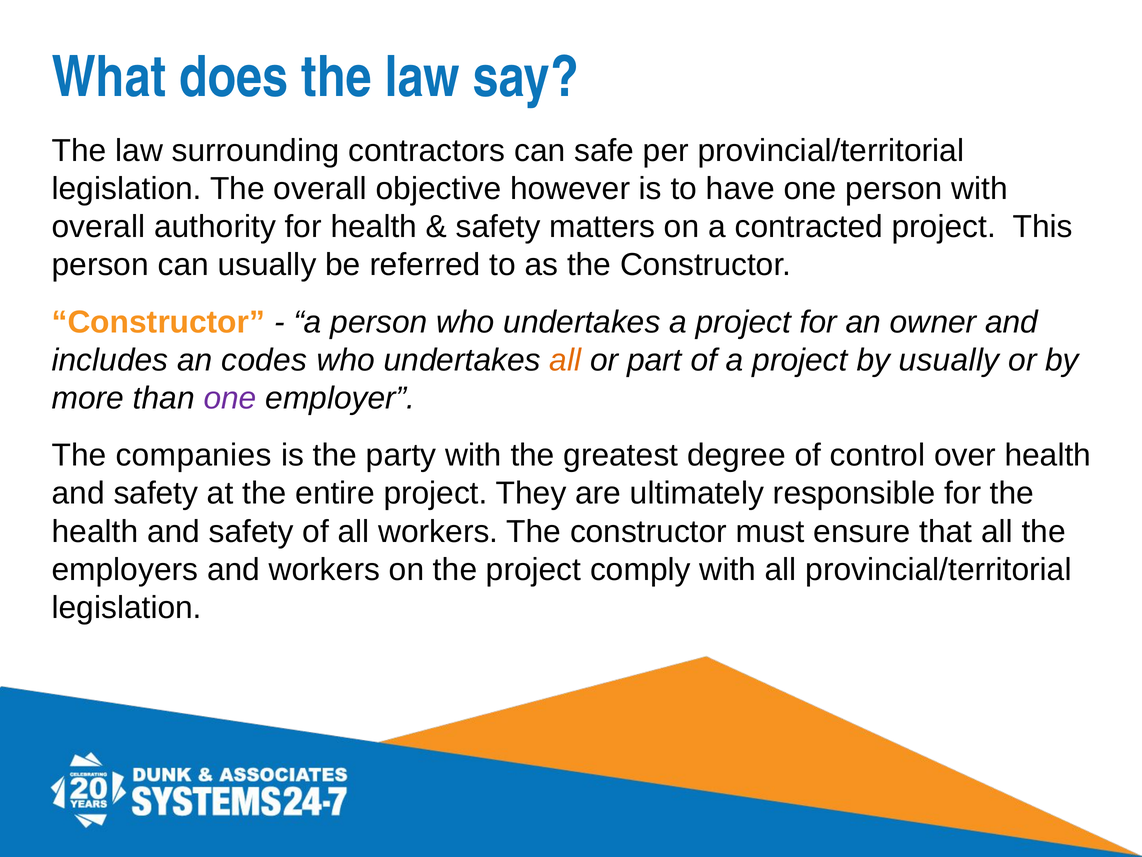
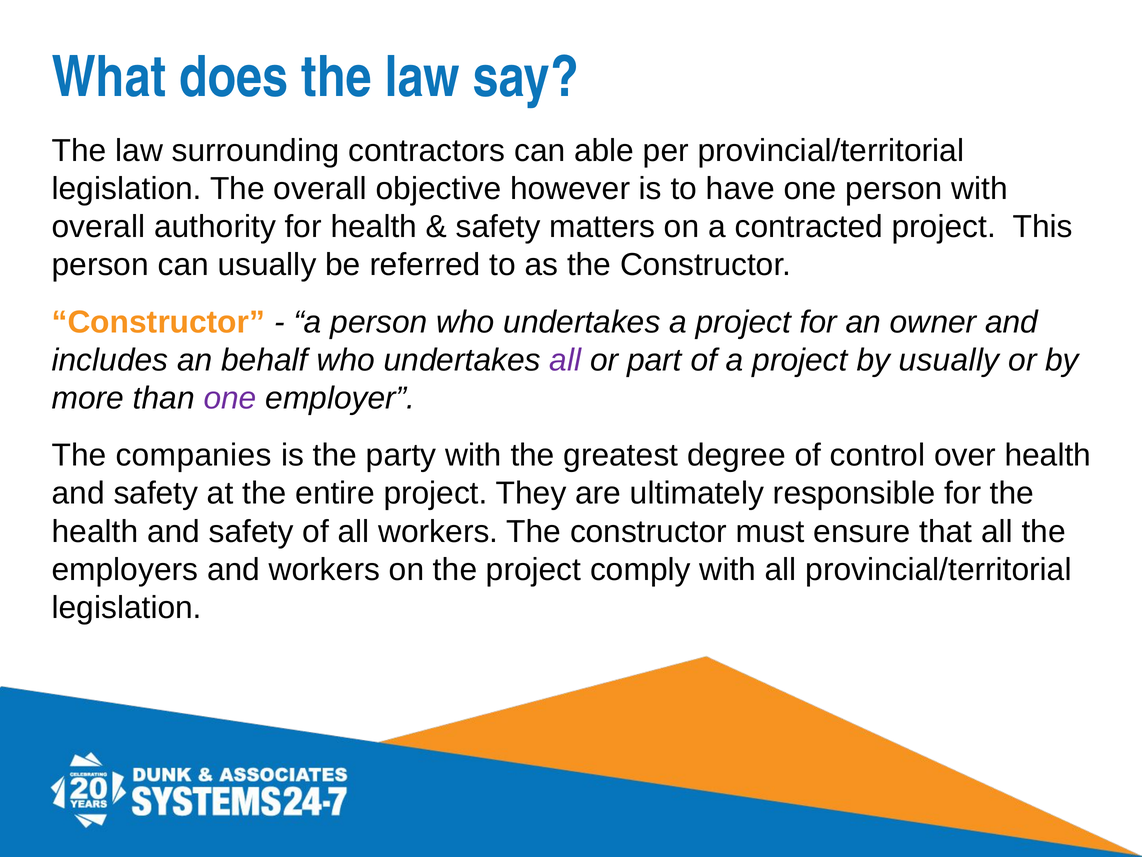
safe: safe -> able (604, 151)
codes: codes -> behalf (264, 360)
all colour: orange -> purple (565, 360)
